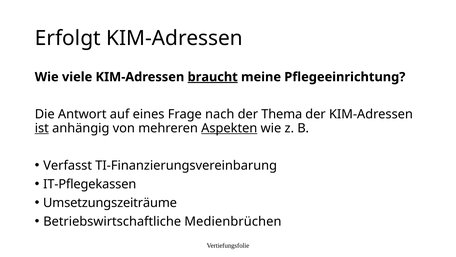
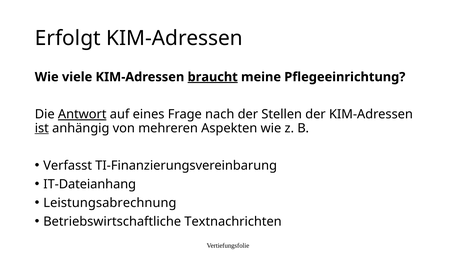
Antwort underline: none -> present (82, 114)
Thema: Thema -> Stellen (282, 114)
Aspekten underline: present -> none (229, 128)
IT-Pflegekassen: IT-Pflegekassen -> IT-Dateianhang (90, 184)
Umsetzungszeiträume: Umsetzungszeiträume -> Leistungsabrechnung (110, 202)
Medienbrüchen: Medienbrüchen -> Textnachrichten (233, 221)
